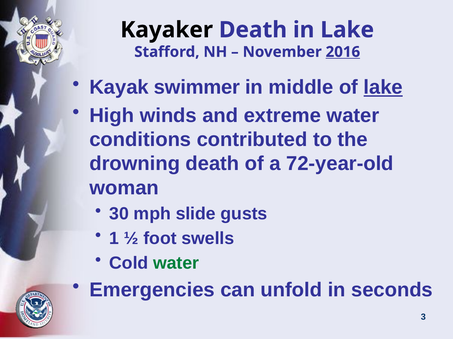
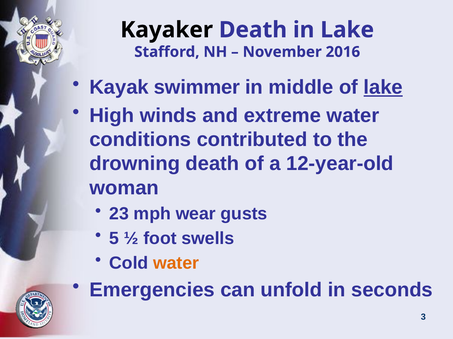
2016 underline: present -> none (343, 52)
72-year-old: 72-year-old -> 12-year-old (340, 164)
30: 30 -> 23 (119, 214)
slide: slide -> wear (196, 214)
1: 1 -> 5 (114, 239)
water colour: green -> orange (176, 264)
